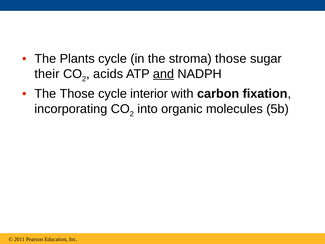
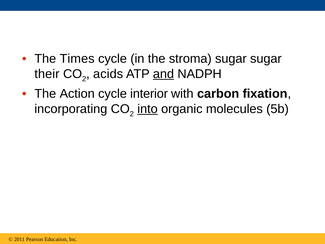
Plants: Plants -> Times (77, 59)
stroma those: those -> sugar (231, 59)
The Those: Those -> Action (77, 94)
into underline: none -> present (147, 109)
